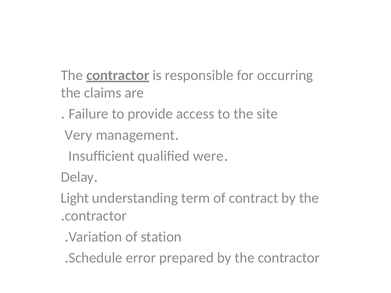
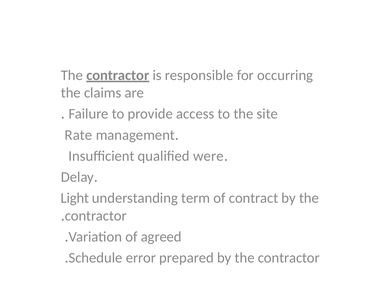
Very: Very -> Rate (78, 135)
station: station -> agreed (161, 237)
